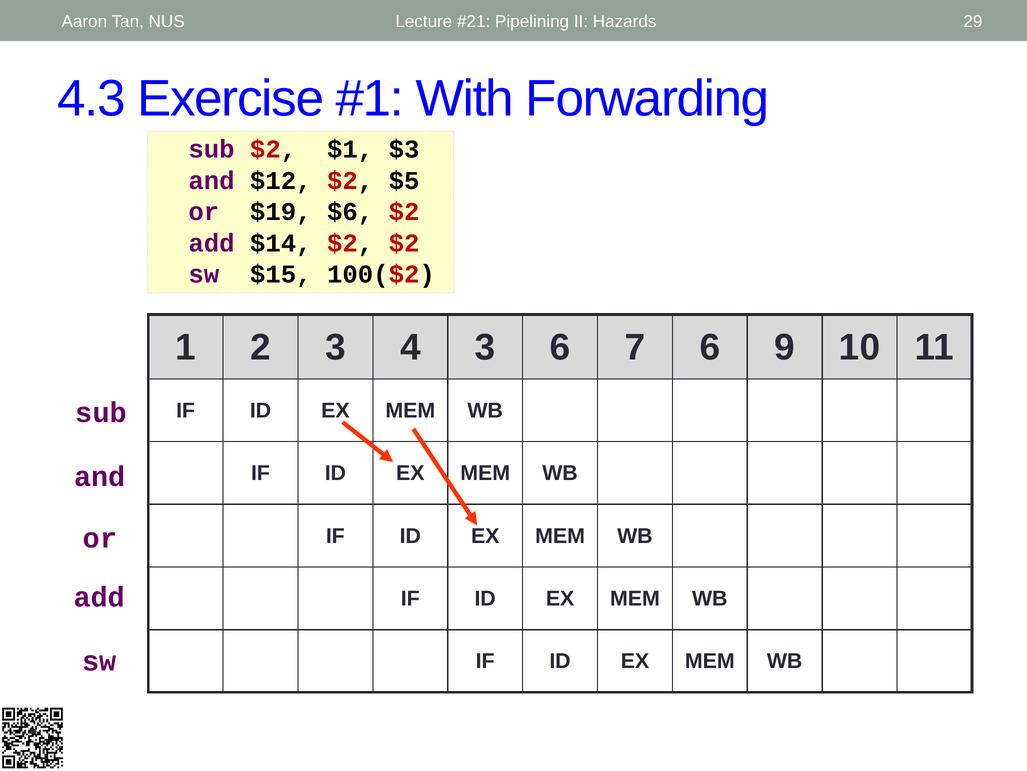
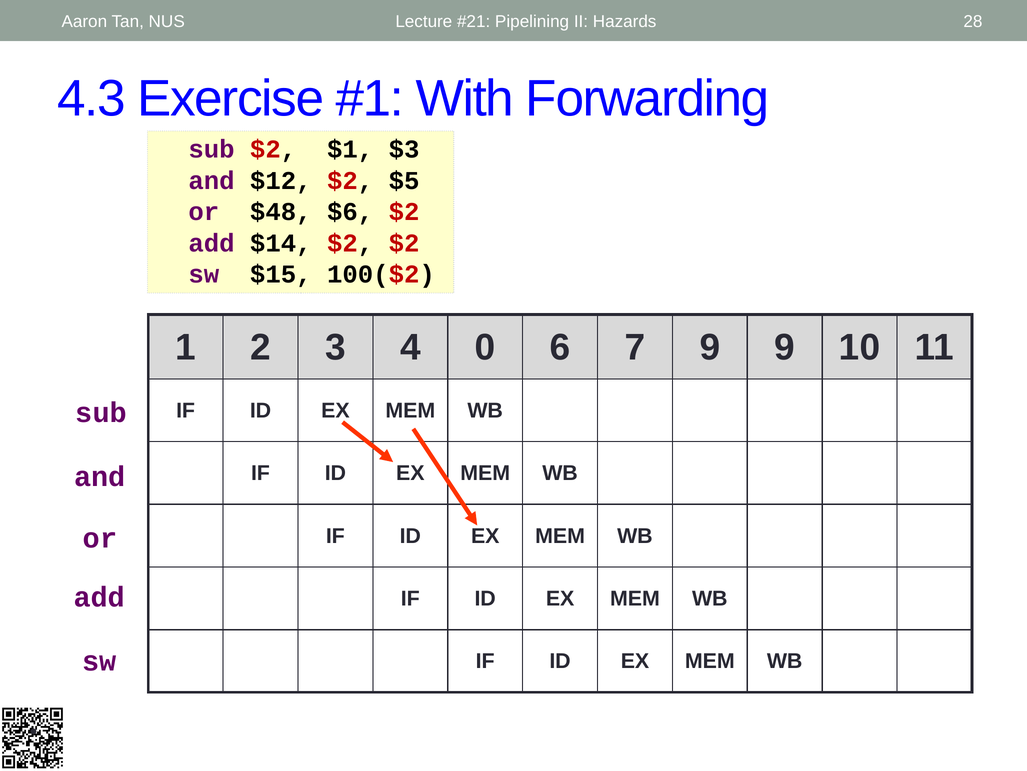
29: 29 -> 28 (973, 22)
$19: $19 -> $48 (281, 212)
4 3: 3 -> 0 (485, 347)
7 6: 6 -> 9 (710, 347)
